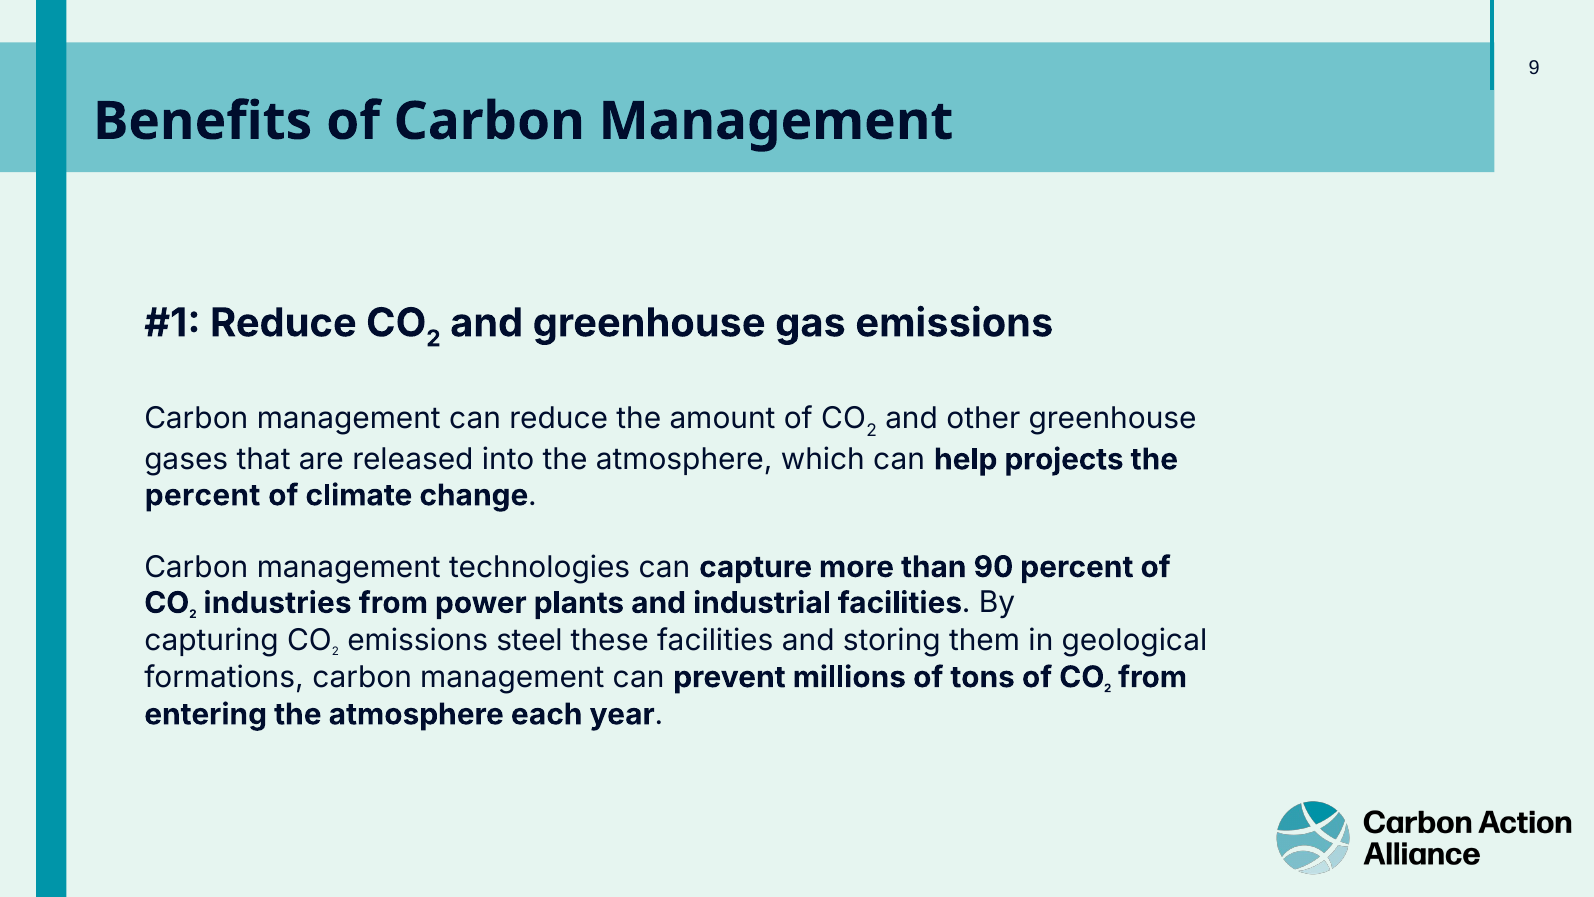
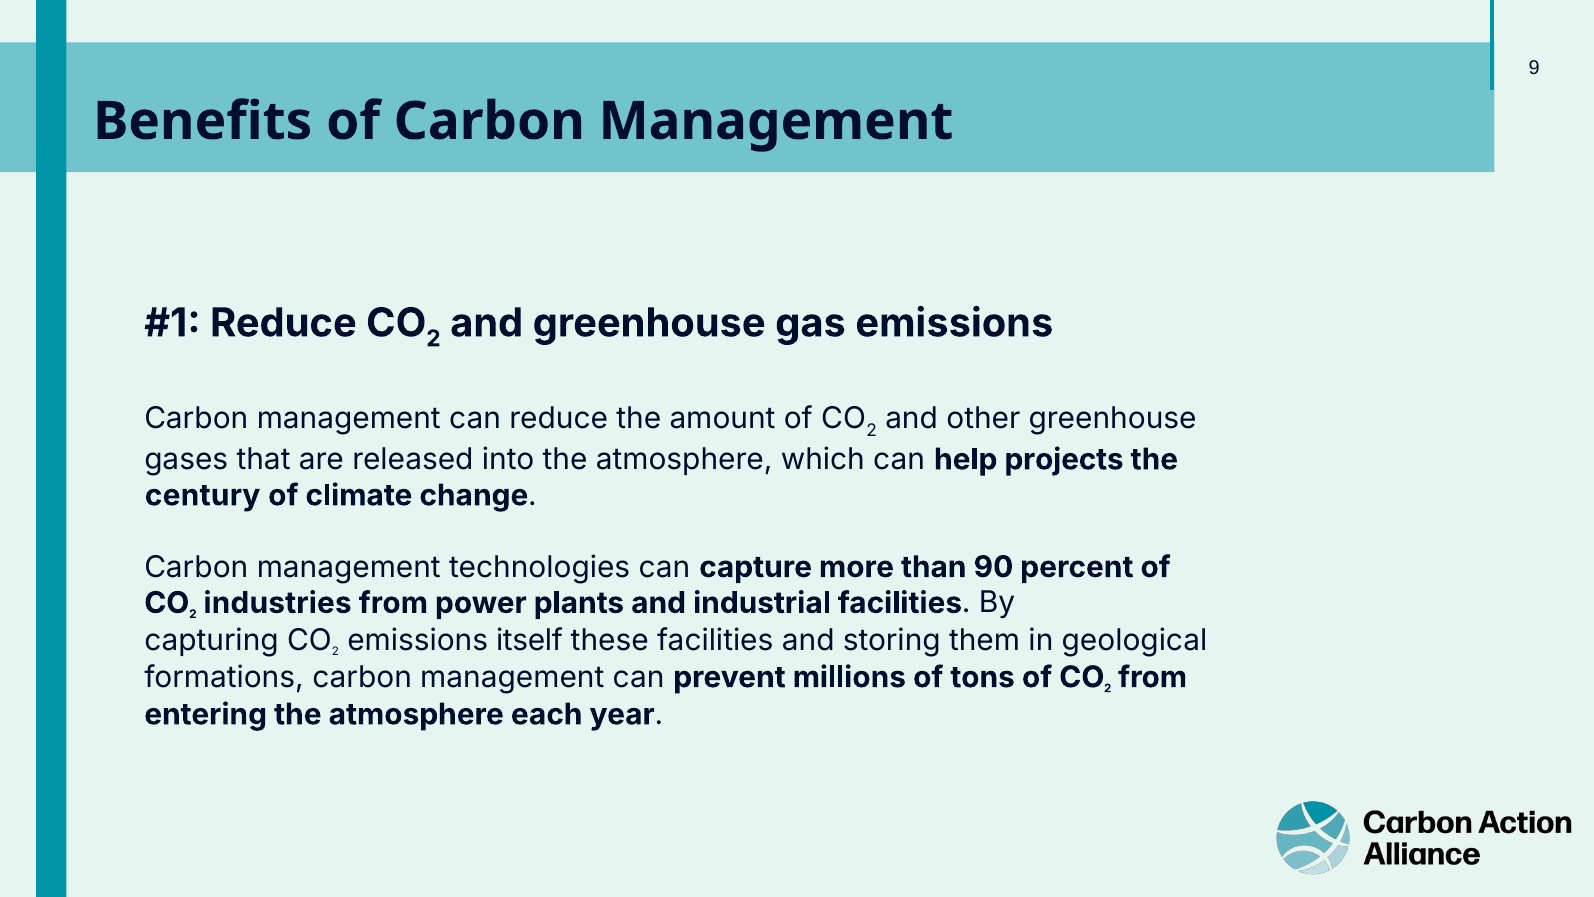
percent: percent -> century (202, 495)
steel: steel -> itself (530, 640)
